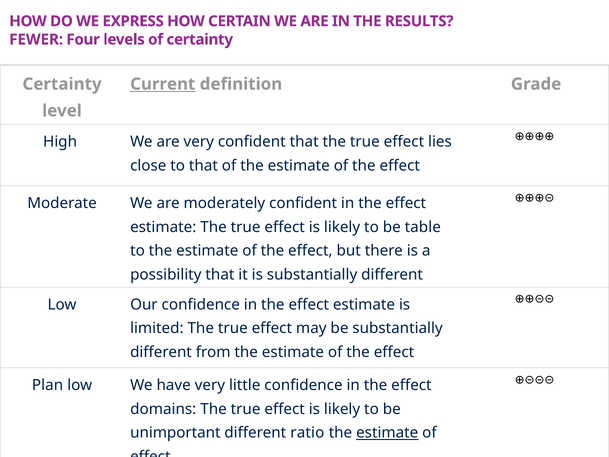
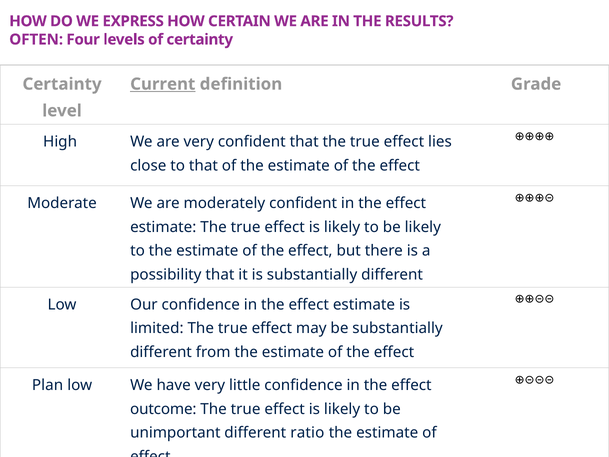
FEWER: FEWER -> OFTEN (36, 39)
be table: table -> likely (423, 227)
domains: domains -> outcome (163, 409)
estimate underline: present -> none (387, 433)
